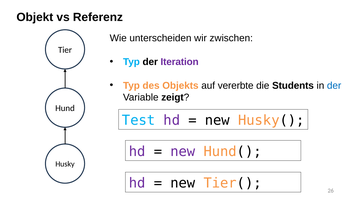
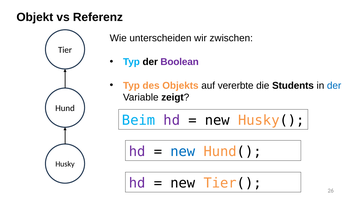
Iteration: Iteration -> Boolean (180, 62)
Test: Test -> Beim (139, 120)
new colour: purple -> blue (183, 151)
